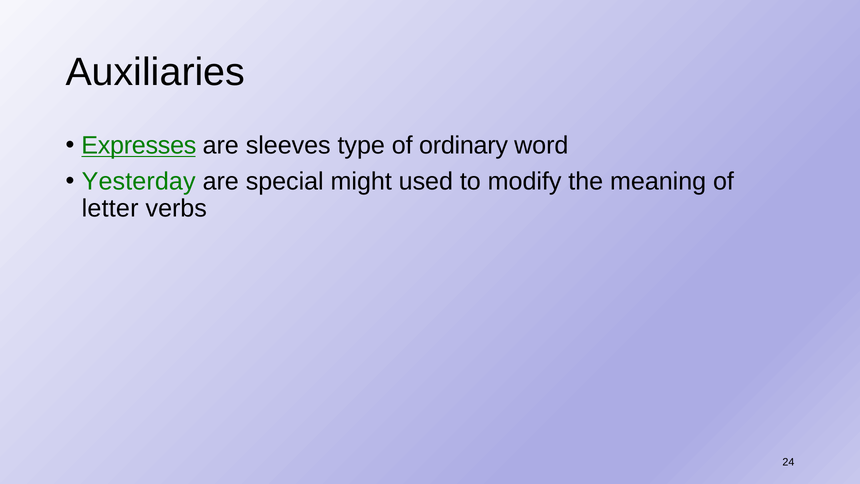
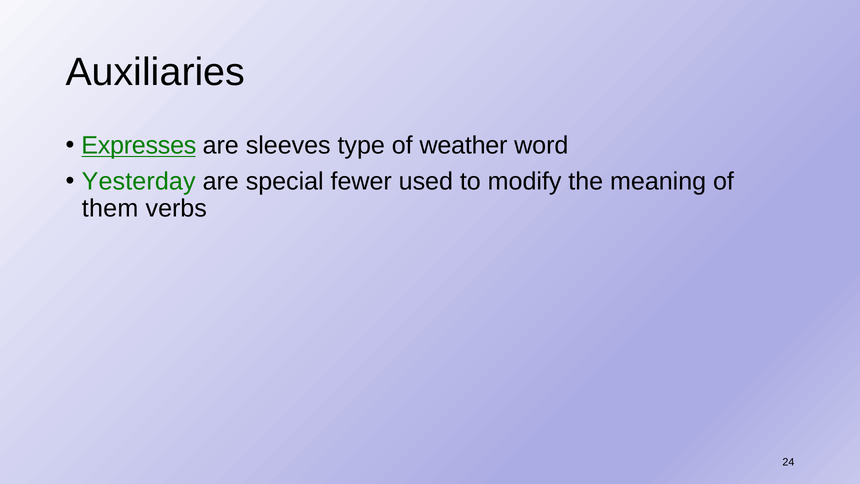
ordinary: ordinary -> weather (464, 145)
might: might -> fewer (361, 181)
letter: letter -> them (110, 209)
